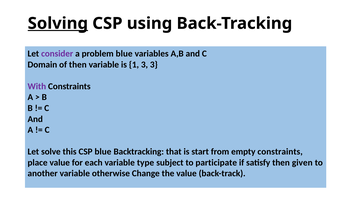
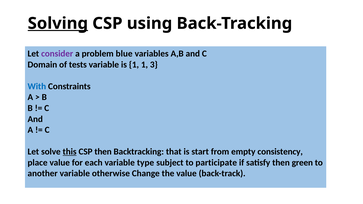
of then: then -> tests (78, 65)
1 3: 3 -> 1 (144, 65)
With colour: purple -> blue (37, 86)
this underline: none -> present (70, 152)
CSP blue: blue -> then (103, 152)
empty constraints: constraints -> consistency (280, 152)
given: given -> green (302, 163)
